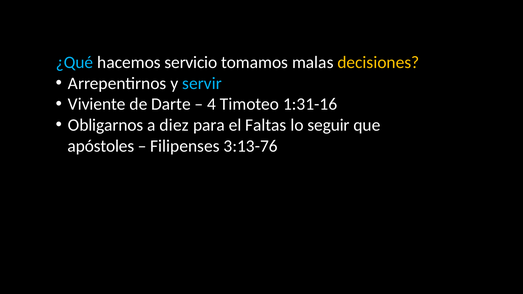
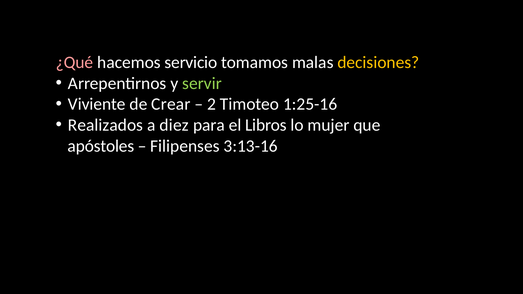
¿Qué colour: light blue -> pink (74, 62)
servir colour: light blue -> light green (202, 83)
Darte: Darte -> Crear (171, 104)
4: 4 -> 2 (212, 104)
1:31-16: 1:31-16 -> 1:25-16 (310, 104)
Obligarnos: Obligarnos -> Realizados (106, 125)
Faltas: Faltas -> Libros (266, 125)
seguir: seguir -> mujer (329, 125)
3:13-76: 3:13-76 -> 3:13-16 (251, 146)
